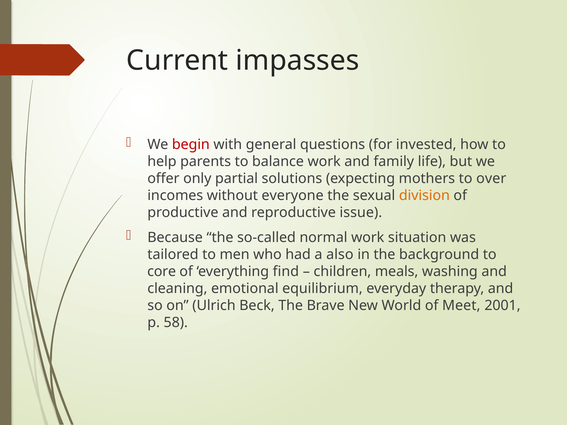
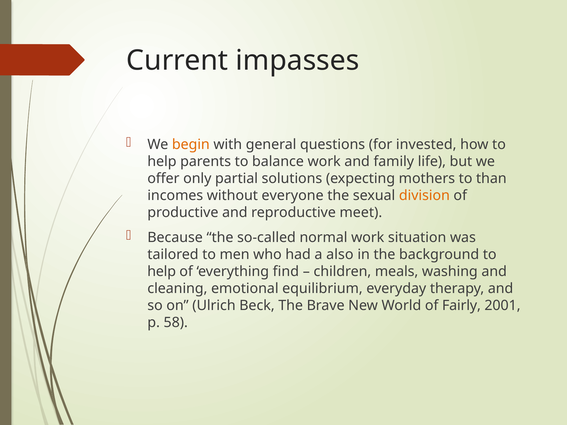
begin colour: red -> orange (191, 145)
over: over -> than (491, 179)
issue: issue -> meet (361, 213)
core: core -> help (162, 272)
Meet: Meet -> Fairly (461, 306)
